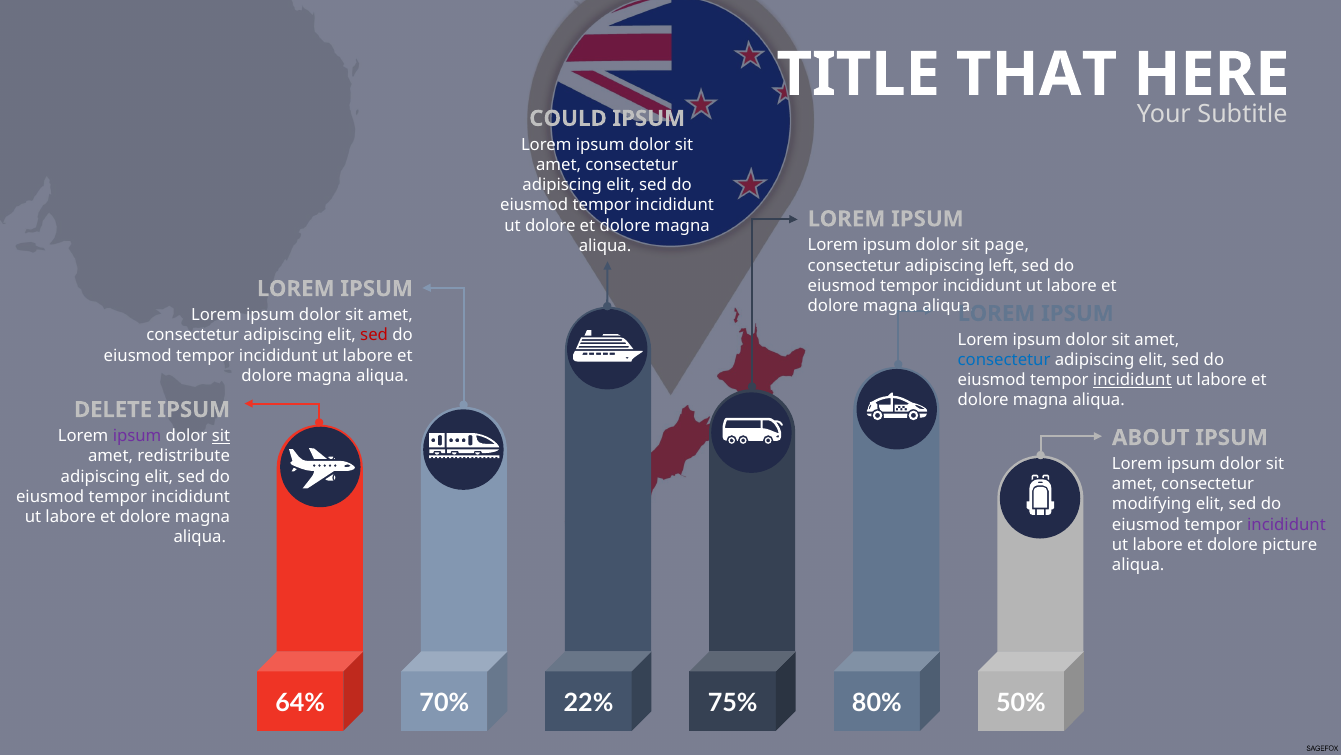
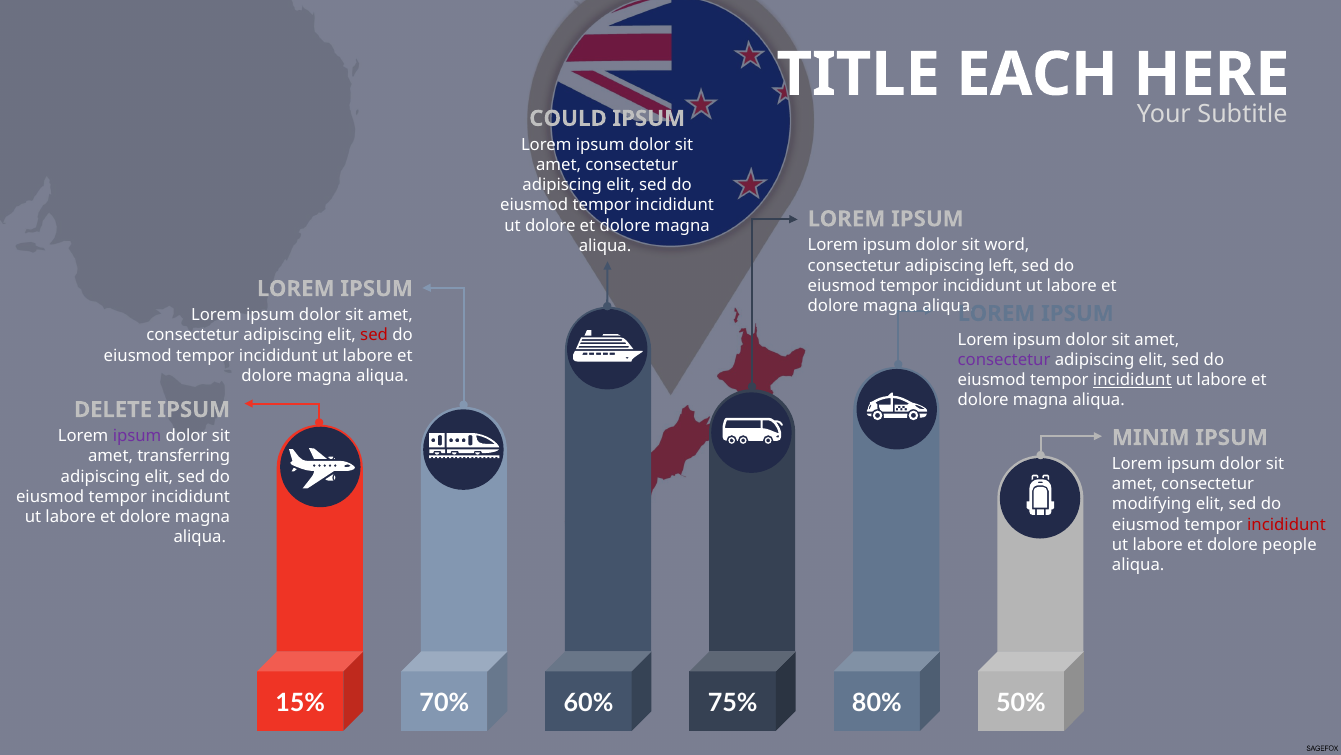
THAT: THAT -> EACH (1037, 74)
page: page -> word (1007, 245)
consectetur colour: blue -> purple (1004, 360)
sit underline: present -> none (221, 436)
ABOUT: ABOUT -> MINIM (1151, 437)
redistribute: redistribute -> transferring (184, 456)
incididunt colour: purple -> red (1286, 524)
picture: picture -> people (1290, 544)
64%: 64% -> 15% (300, 702)
22%: 22% -> 60% (588, 702)
